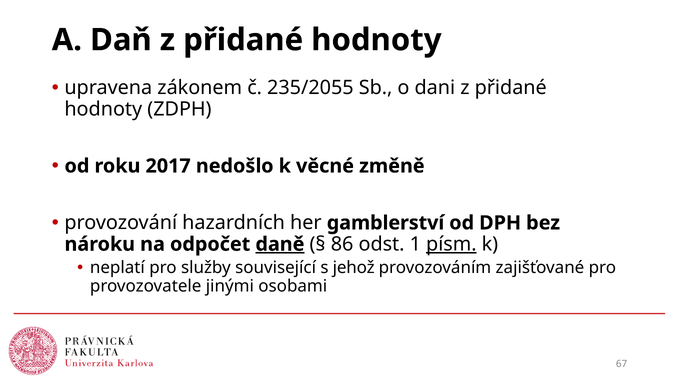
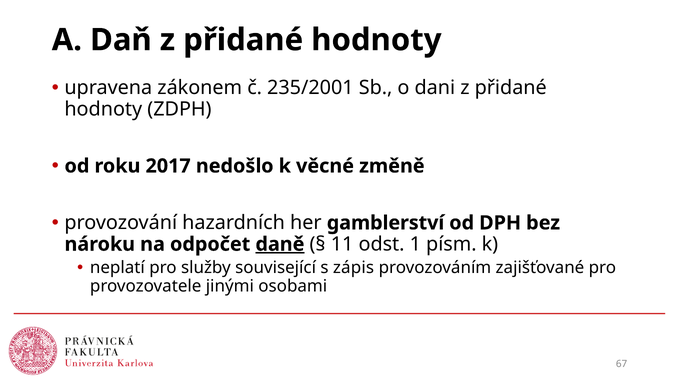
235/2055: 235/2055 -> 235/2001 (310, 88)
86: 86 -> 11 (342, 244)
písm underline: present -> none (451, 244)
jehož: jehož -> zápis (354, 268)
